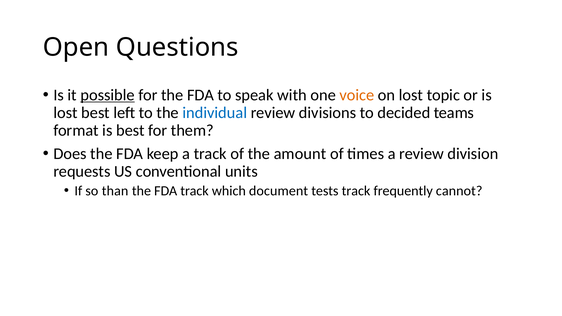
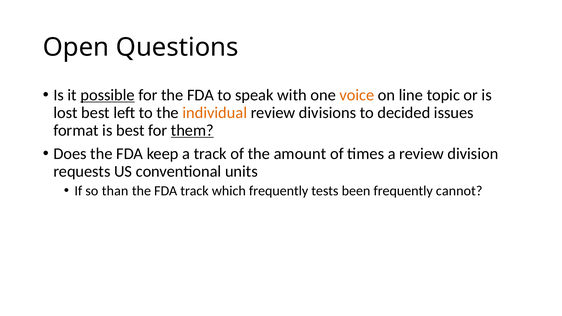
on lost: lost -> line (411, 95)
individual colour: blue -> orange (215, 113)
teams: teams -> issues (454, 113)
them underline: none -> present (192, 130)
which document: document -> frequently (279, 191)
tests track: track -> been (356, 191)
